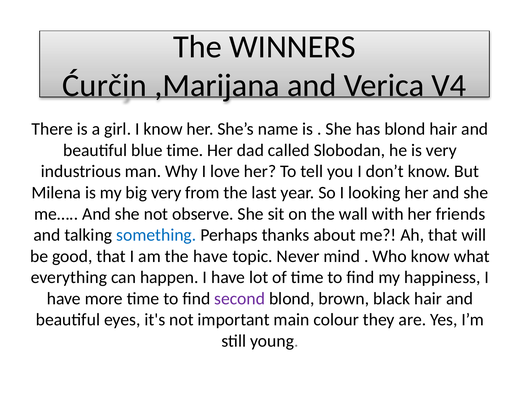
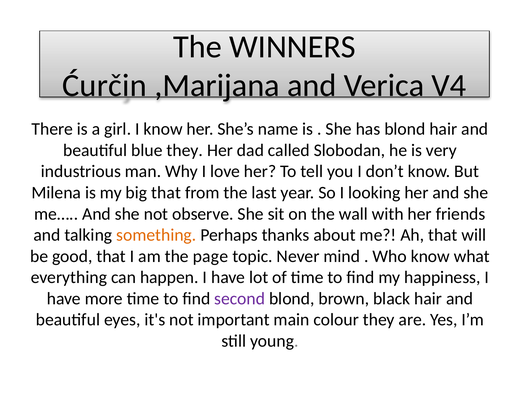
blue time: time -> they (185, 150)
big very: very -> that (166, 193)
something colour: blue -> orange (156, 235)
the have: have -> page (211, 256)
